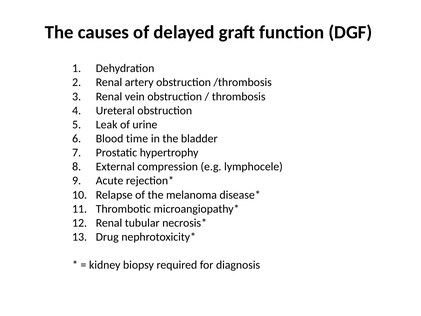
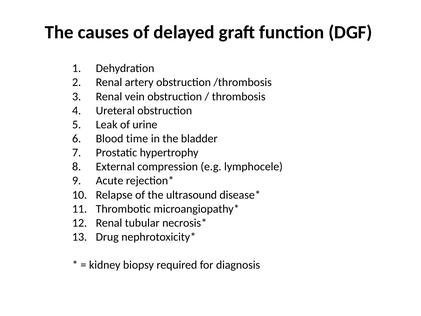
melanoma: melanoma -> ultrasound (192, 195)
